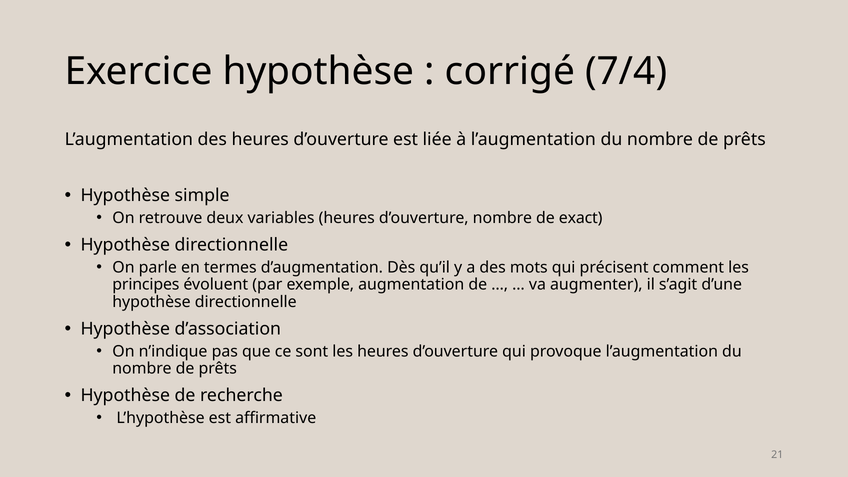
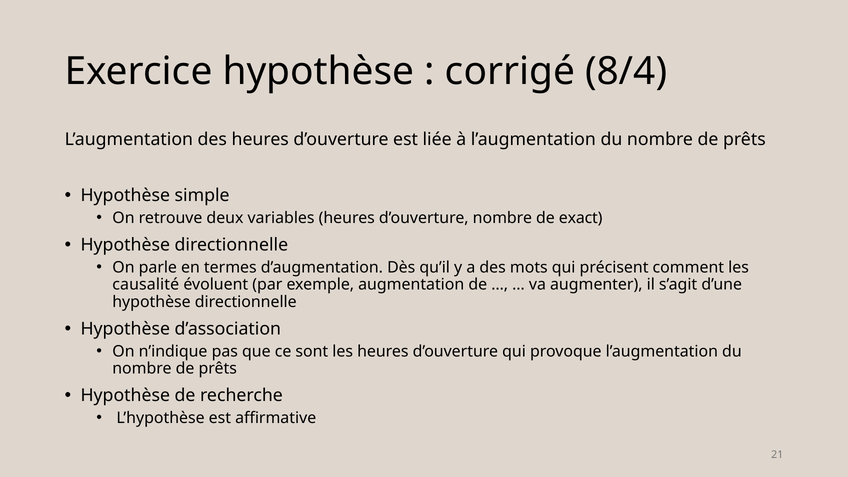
7/4: 7/4 -> 8/4 (626, 71)
principes: principes -> causalité (146, 285)
